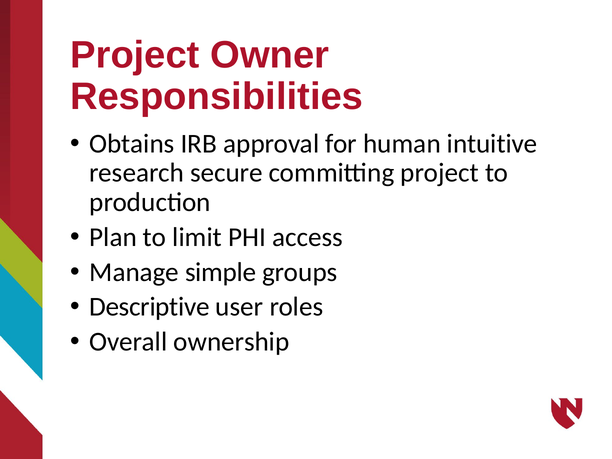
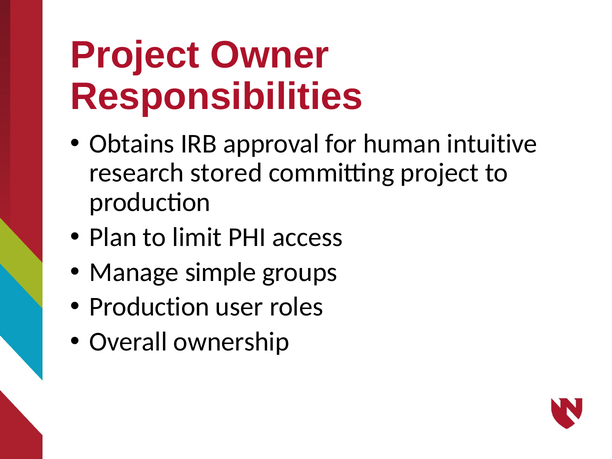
secure: secure -> stored (226, 173)
Descriptive: Descriptive -> Production (149, 307)
